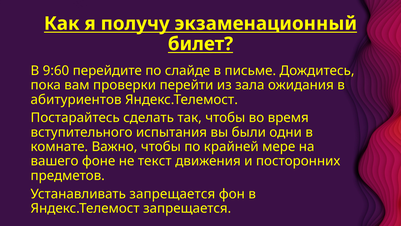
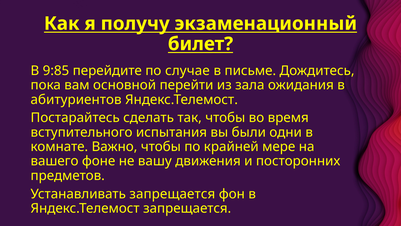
9:60: 9:60 -> 9:85 (56, 71)
слайде: слайде -> случае (187, 71)
проверки: проверки -> основной (125, 85)
текст: текст -> вашу (155, 161)
